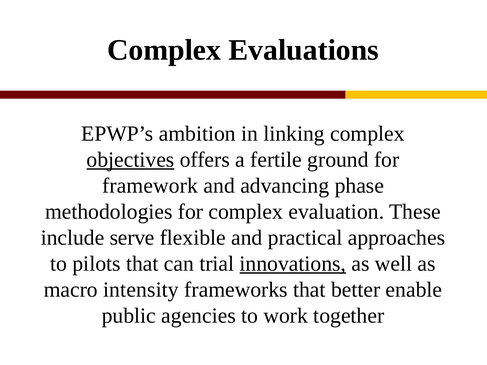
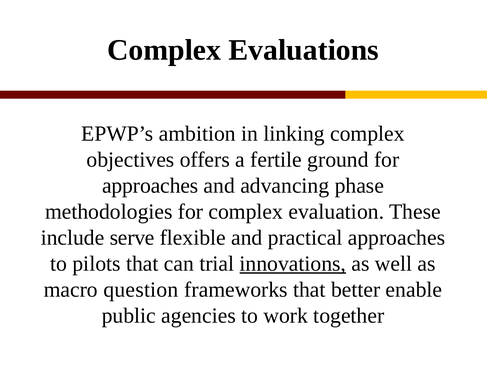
objectives underline: present -> none (131, 160)
framework: framework -> approaches (150, 186)
intensity: intensity -> question (141, 290)
